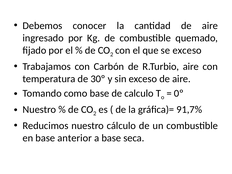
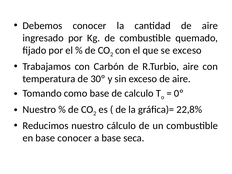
91,7%: 91,7% -> 22,8% (189, 110)
base anterior: anterior -> conocer (75, 138)
